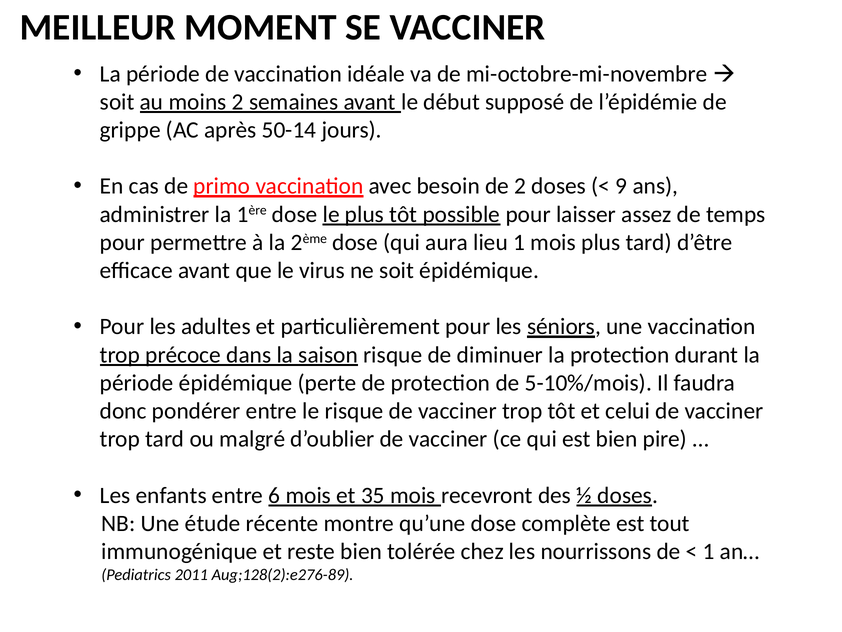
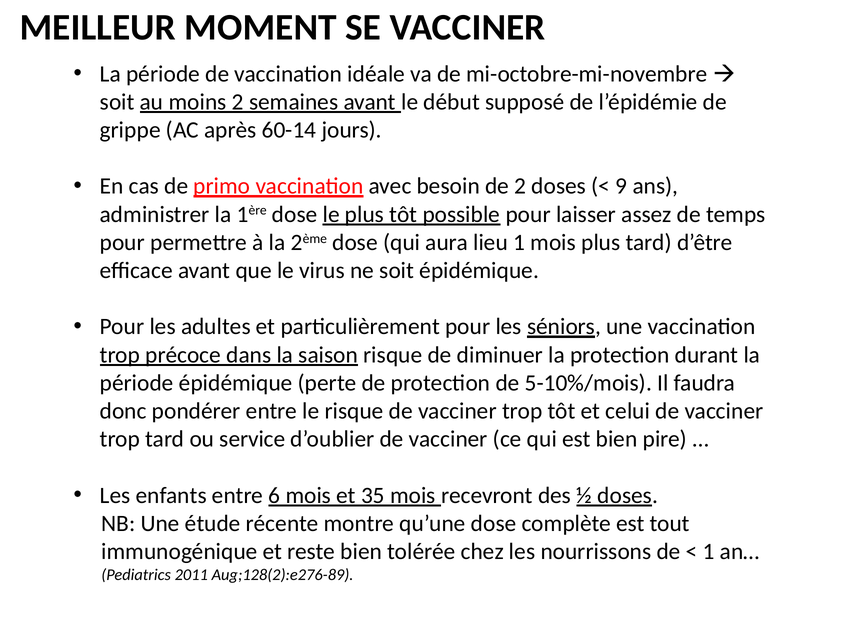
50-14: 50-14 -> 60-14 (289, 130)
malgré: malgré -> service (252, 439)
